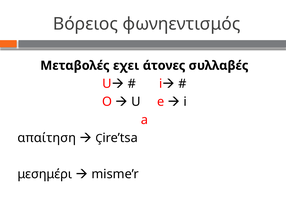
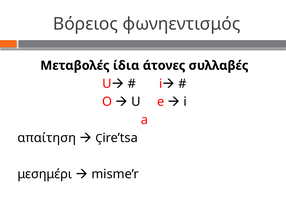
εχει: εχει -> ίδια (126, 65)
